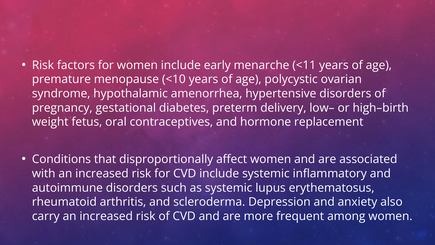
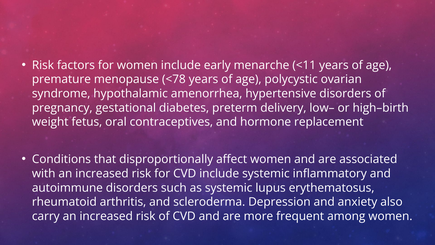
<10: <10 -> <78 (174, 79)
